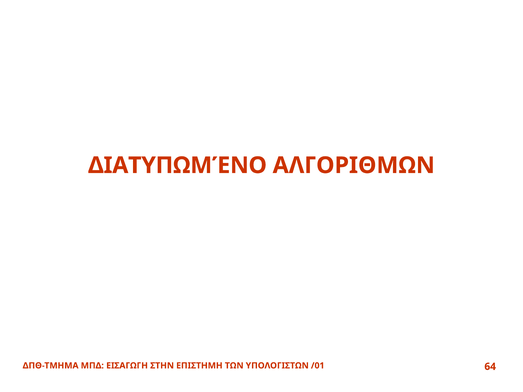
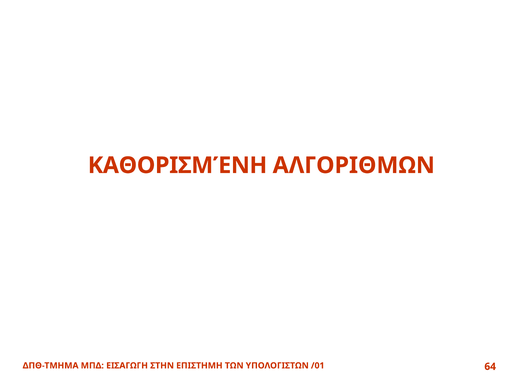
ΔΙΑΤΥΠΩΜΈΝΟ: ΔΙΑΤΥΠΩΜΈΝΟ -> ΚΑΘΟΡΙΣΜΈΝΗ (177, 165)
